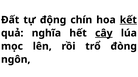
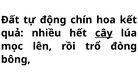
kết underline: present -> none (128, 20)
nghĩa: nghĩa -> nhiều (46, 33)
ngôn: ngôn -> bông (16, 60)
